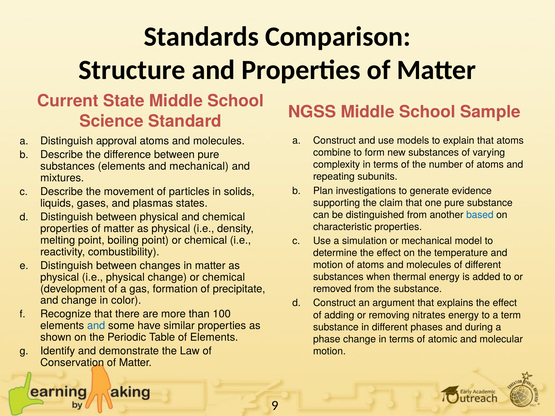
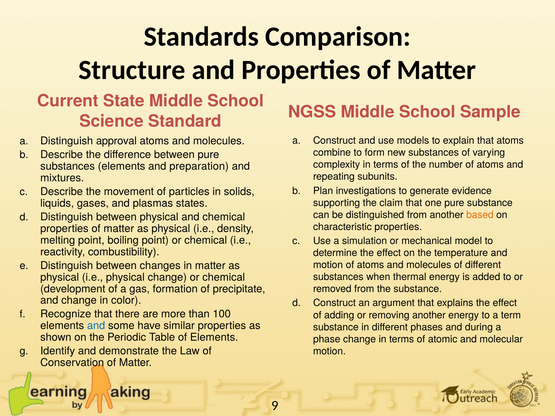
and mechanical: mechanical -> preparation (199, 166)
based colour: blue -> orange (480, 215)
removing nitrates: nitrates -> another (429, 315)
